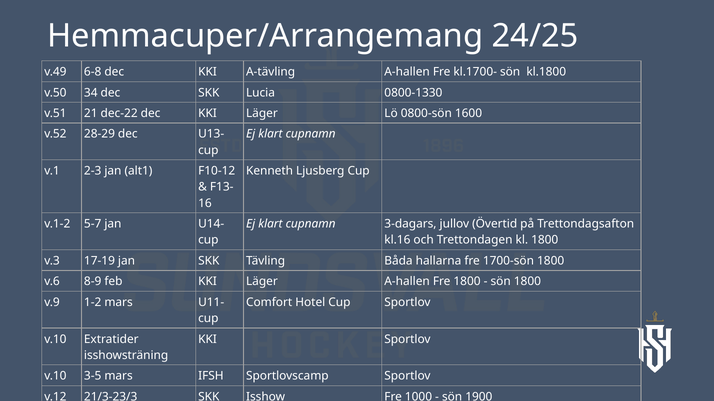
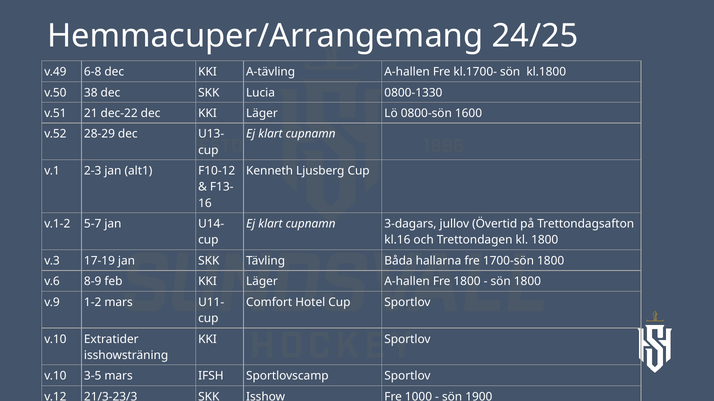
34: 34 -> 38 (91, 93)
